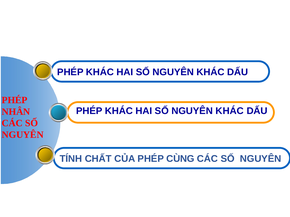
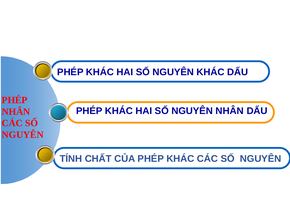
KHÁC: KHÁC -> NHÂN (230, 111)
CỦA PHÉP CÙNG: CÙNG -> KHÁC (180, 159)
